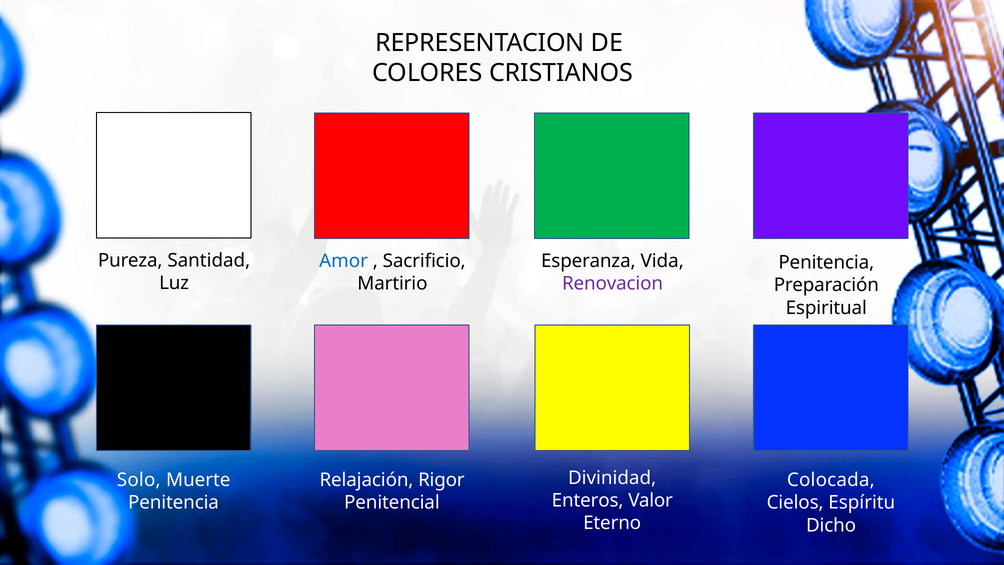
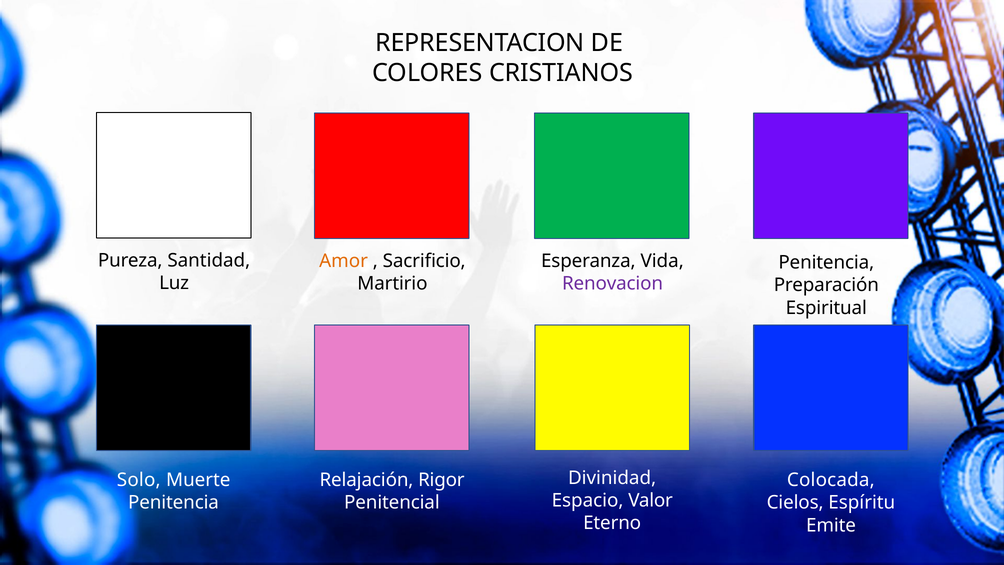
Amor colour: blue -> orange (344, 261)
Enteros: Enteros -> Espacio (588, 500)
Dicho: Dicho -> Emite (831, 525)
